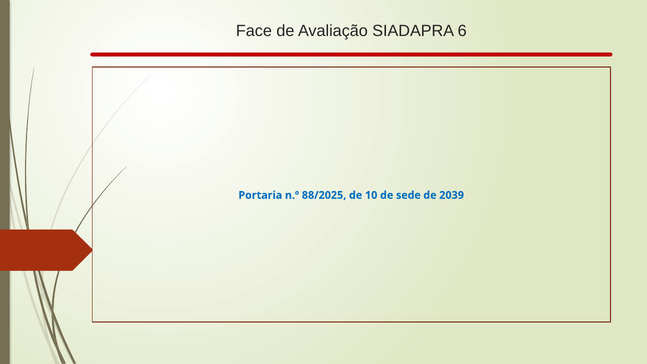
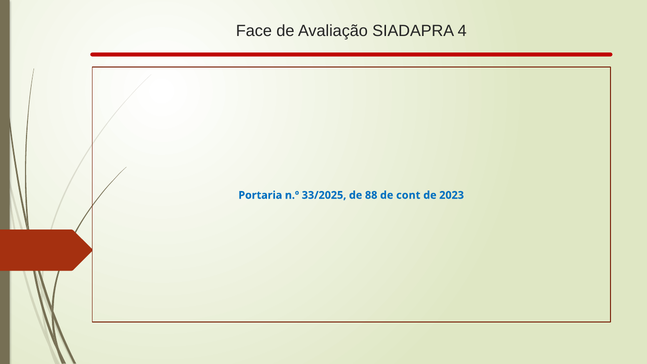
6: 6 -> 4 (462, 31)
88/2025: 88/2025 -> 33/2025 (324, 195)
10: 10 -> 88 (371, 195)
sede: sede -> cont (408, 195)
2039: 2039 -> 2023 (452, 195)
